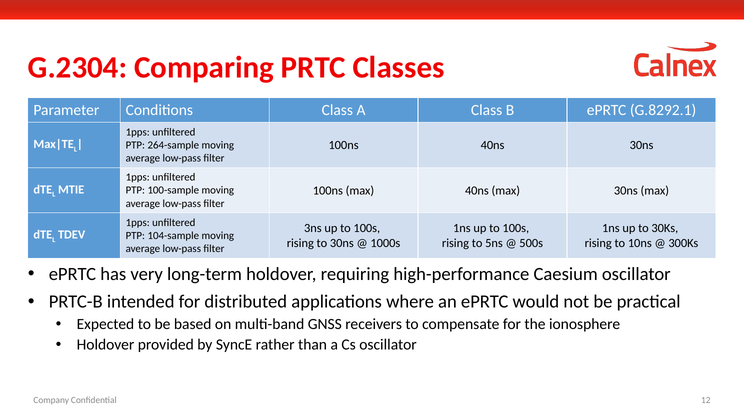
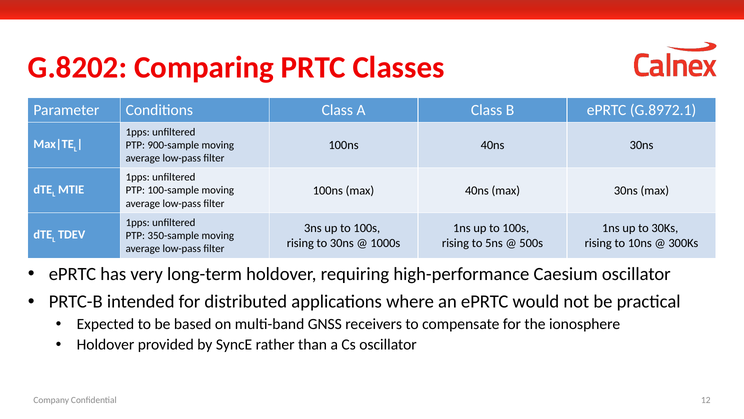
G.2304: G.2304 -> G.8202 (78, 67)
G.8292.1: G.8292.1 -> G.8972.1 (663, 110)
264-sample: 264-sample -> 900-sample (173, 145)
104-sample: 104-sample -> 350-sample (173, 235)
